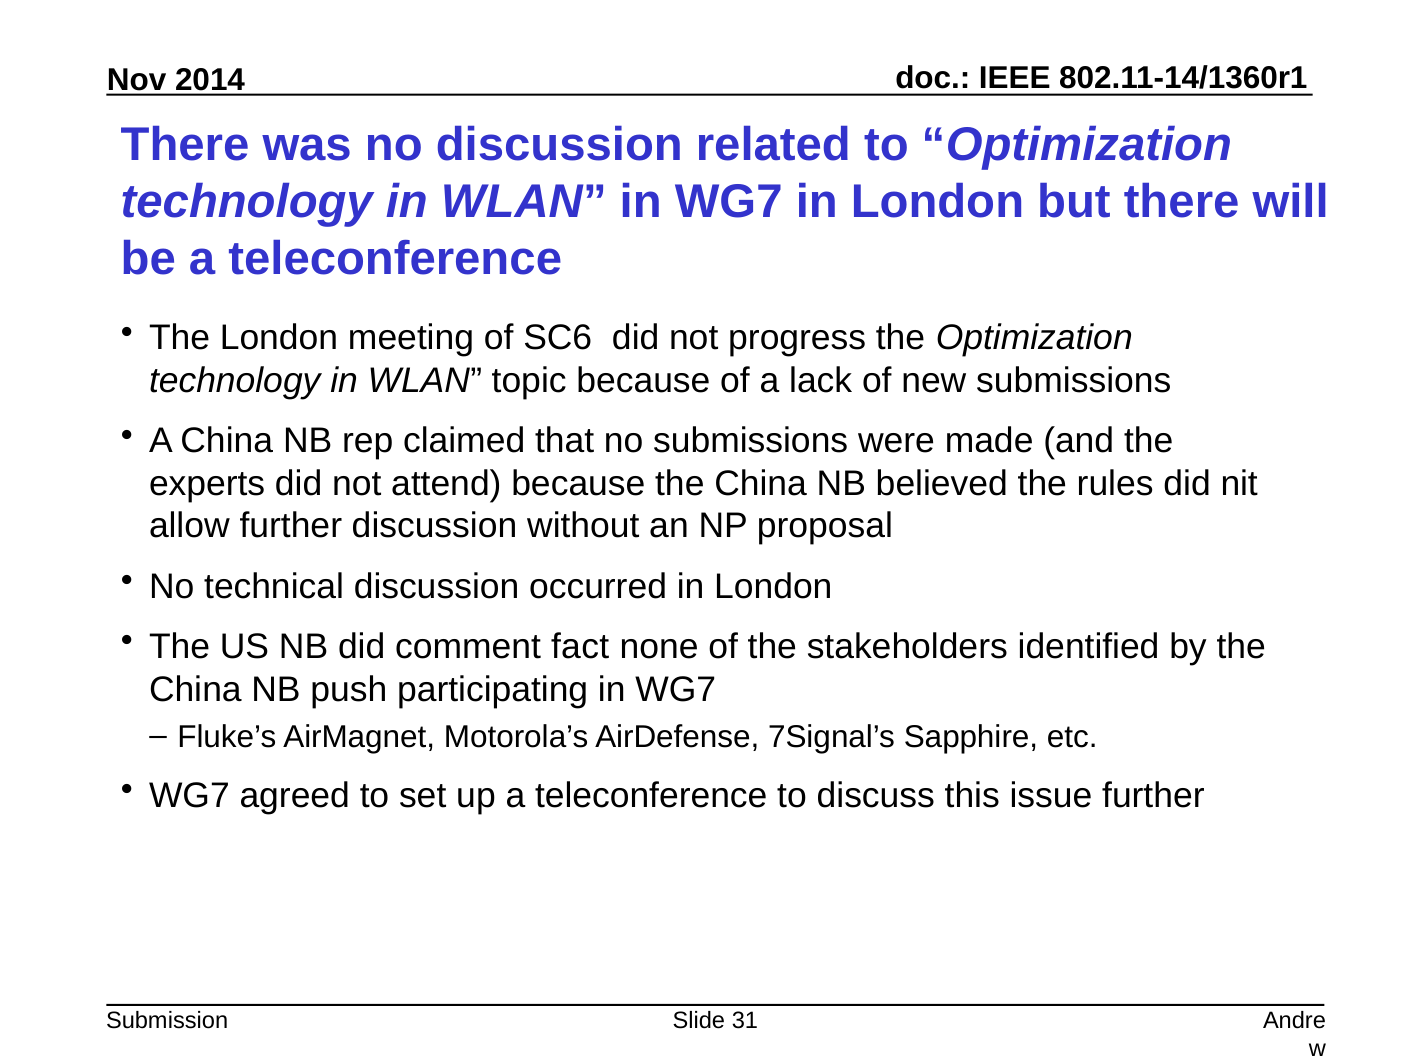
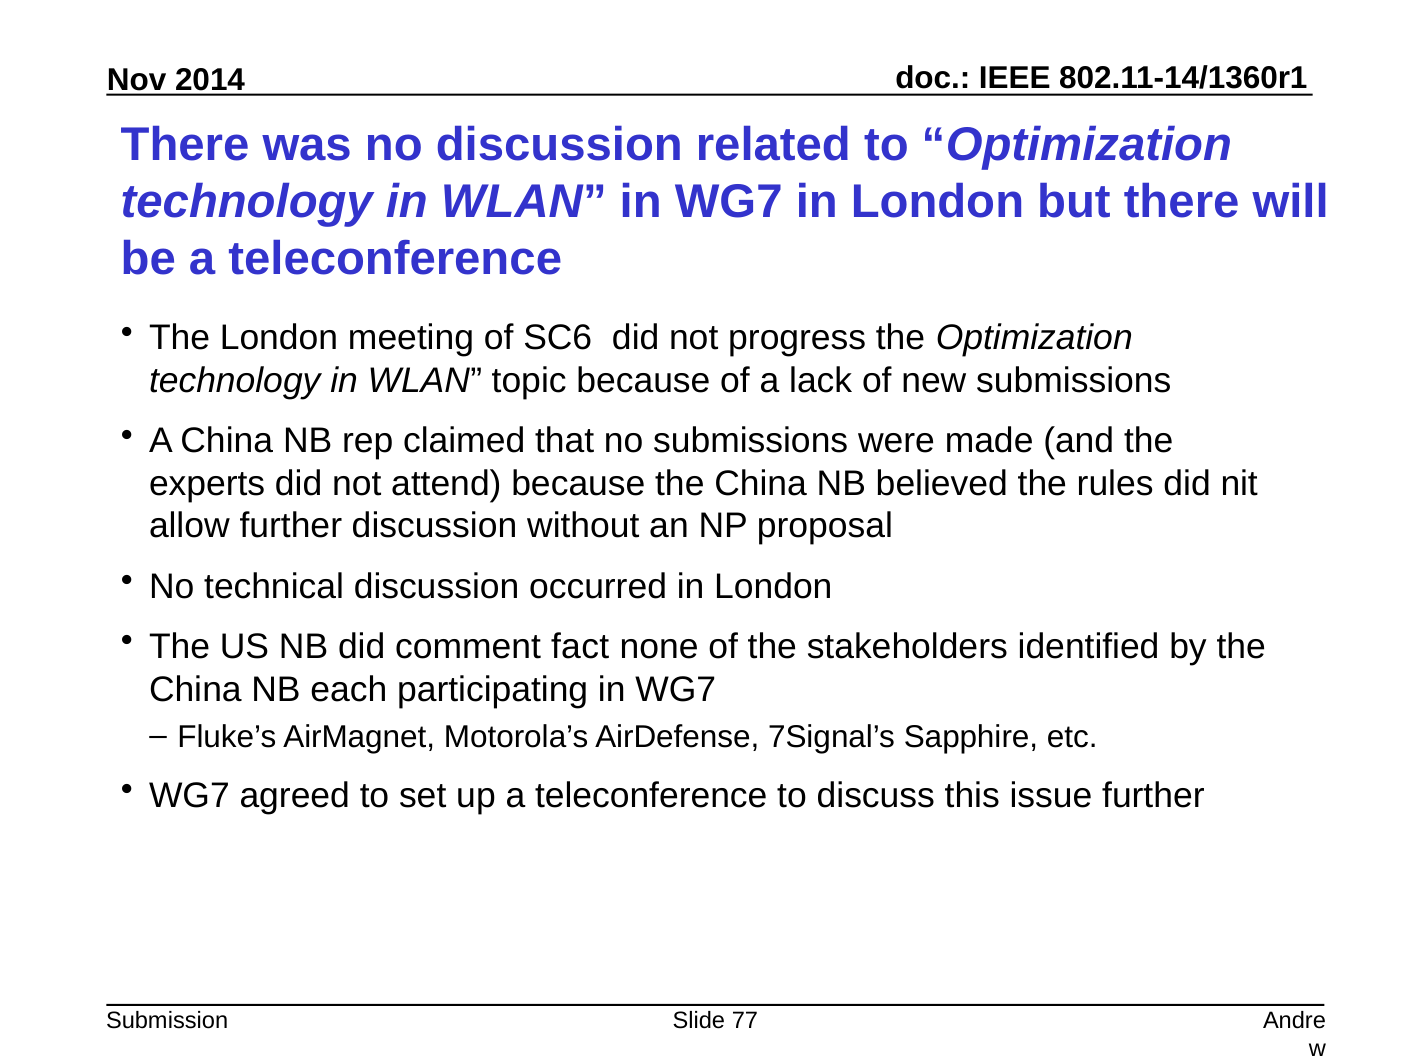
push: push -> each (349, 690)
31: 31 -> 77 (745, 1021)
